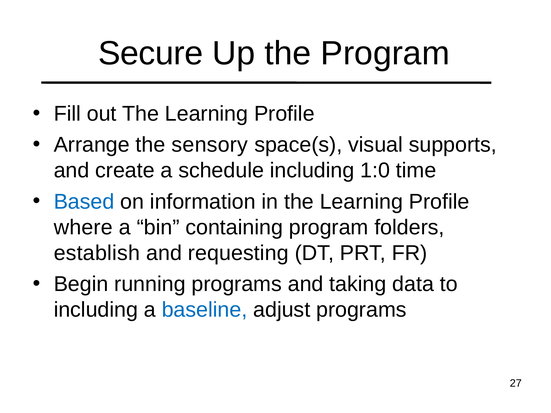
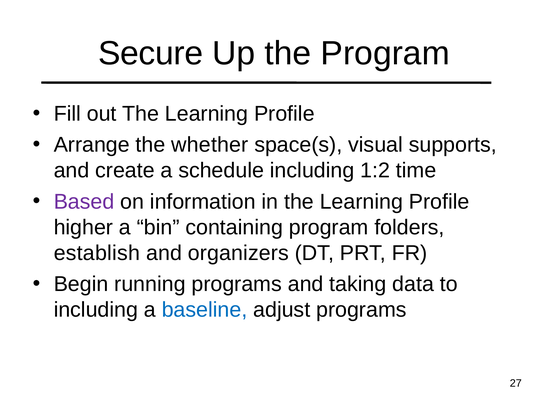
sensory: sensory -> whether (210, 145)
1:0: 1:0 -> 1:2 (375, 171)
Based colour: blue -> purple (84, 202)
where: where -> higher (83, 227)
requesting: requesting -> organizers (238, 253)
